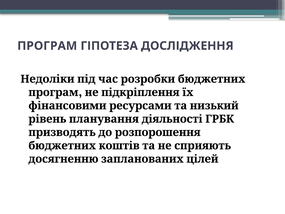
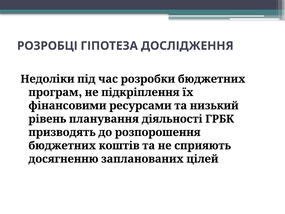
ПРОГРАМ: ПРОГРАМ -> РОЗРОБЦІ (47, 46)
